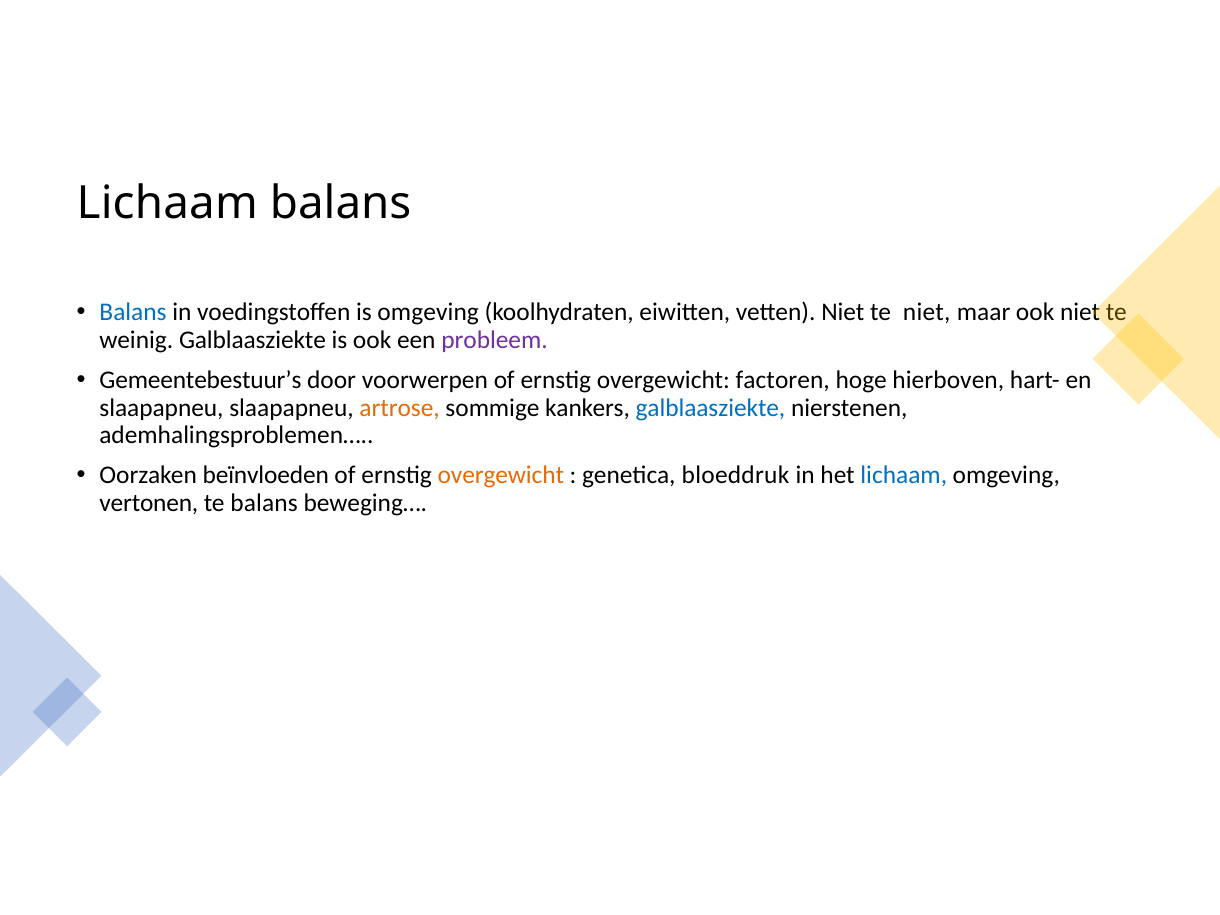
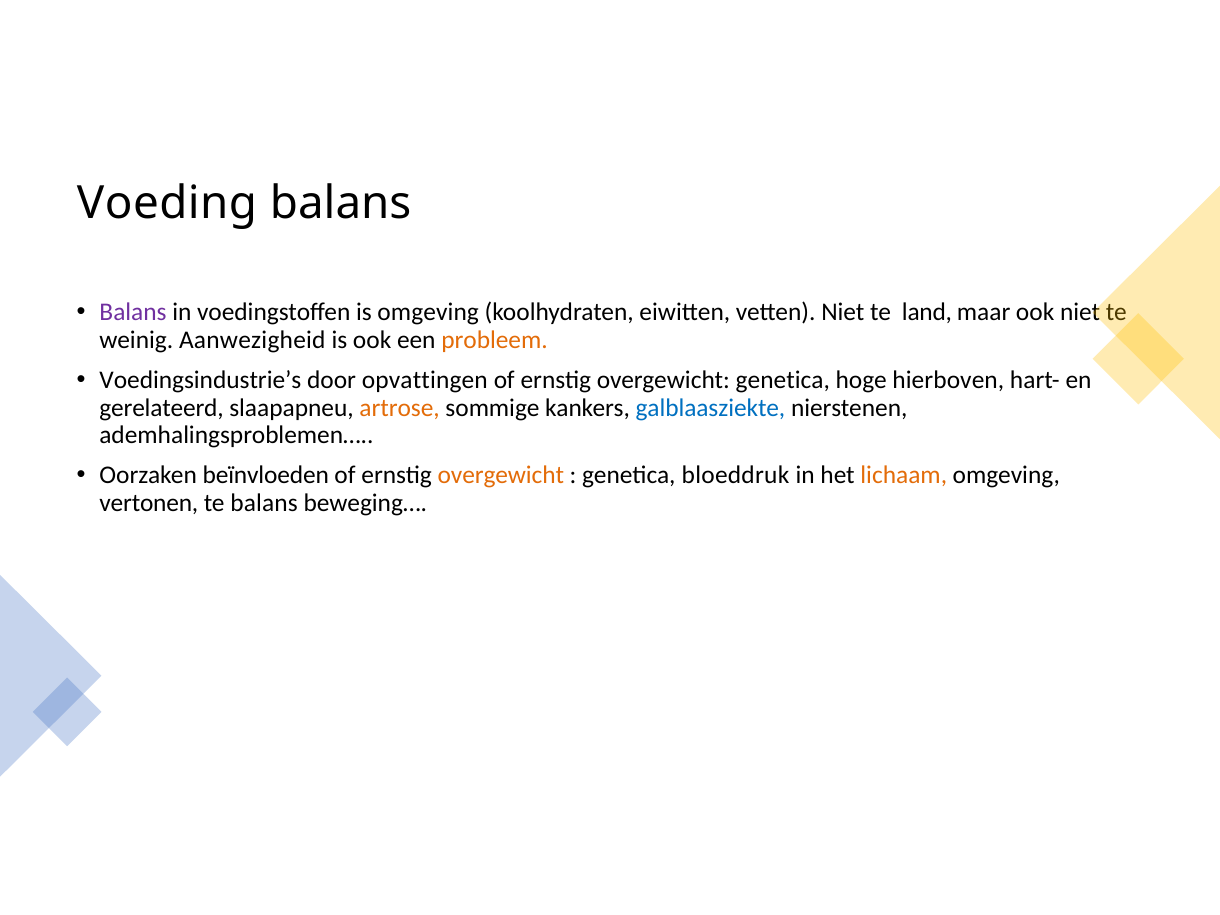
Lichaam: Lichaam -> Voeding (167, 203)
Balans colour: blue -> purple (133, 312)
te niet: niet -> land (927, 312)
weinig Galblaasziekte: Galblaasziekte -> Aanwezigheid (252, 340)
probleem colour: purple -> orange (494, 340)
Gemeentebestuur’s: Gemeentebestuur’s -> Voedingsindustrie’s (200, 380)
voorwerpen: voorwerpen -> opvattingen (425, 380)
overgewicht factoren: factoren -> genetica (783, 380)
slaapapneu: slaapapneu -> gerelateerd (162, 408)
lichaam colour: blue -> orange (904, 475)
